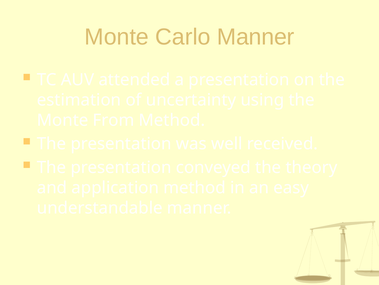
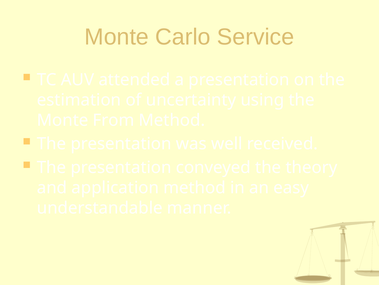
Carlo Manner: Manner -> Service (256, 37)
